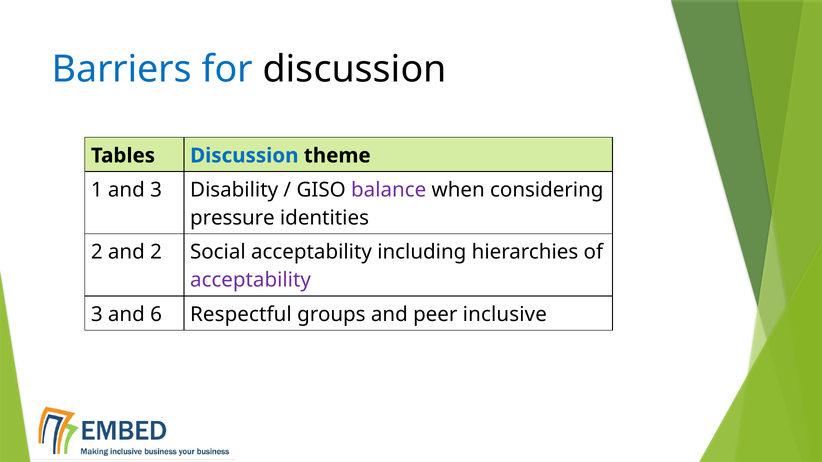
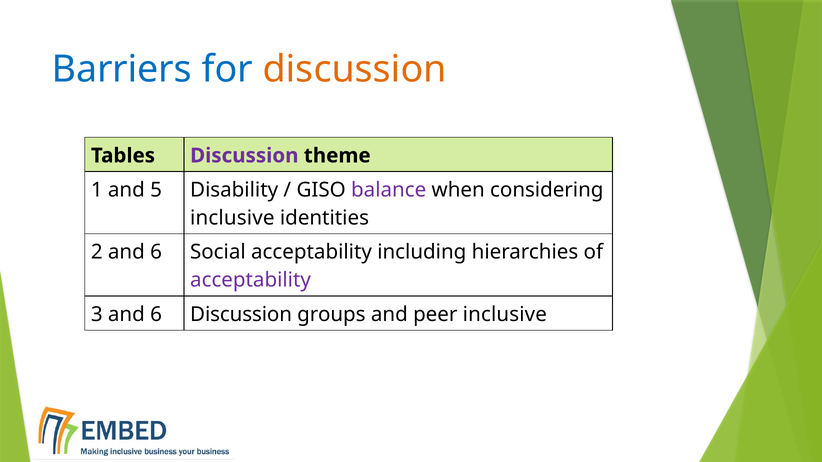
discussion colour: black -> orange (355, 69)
Discussion colour: blue -> purple (244, 156)
and 3: 3 -> 5 (156, 190)
pressure: pressure -> inclusive (232, 218)
2 and 2: 2 -> 6 (156, 252)
6 Respectful: Respectful -> Discussion (241, 315)
